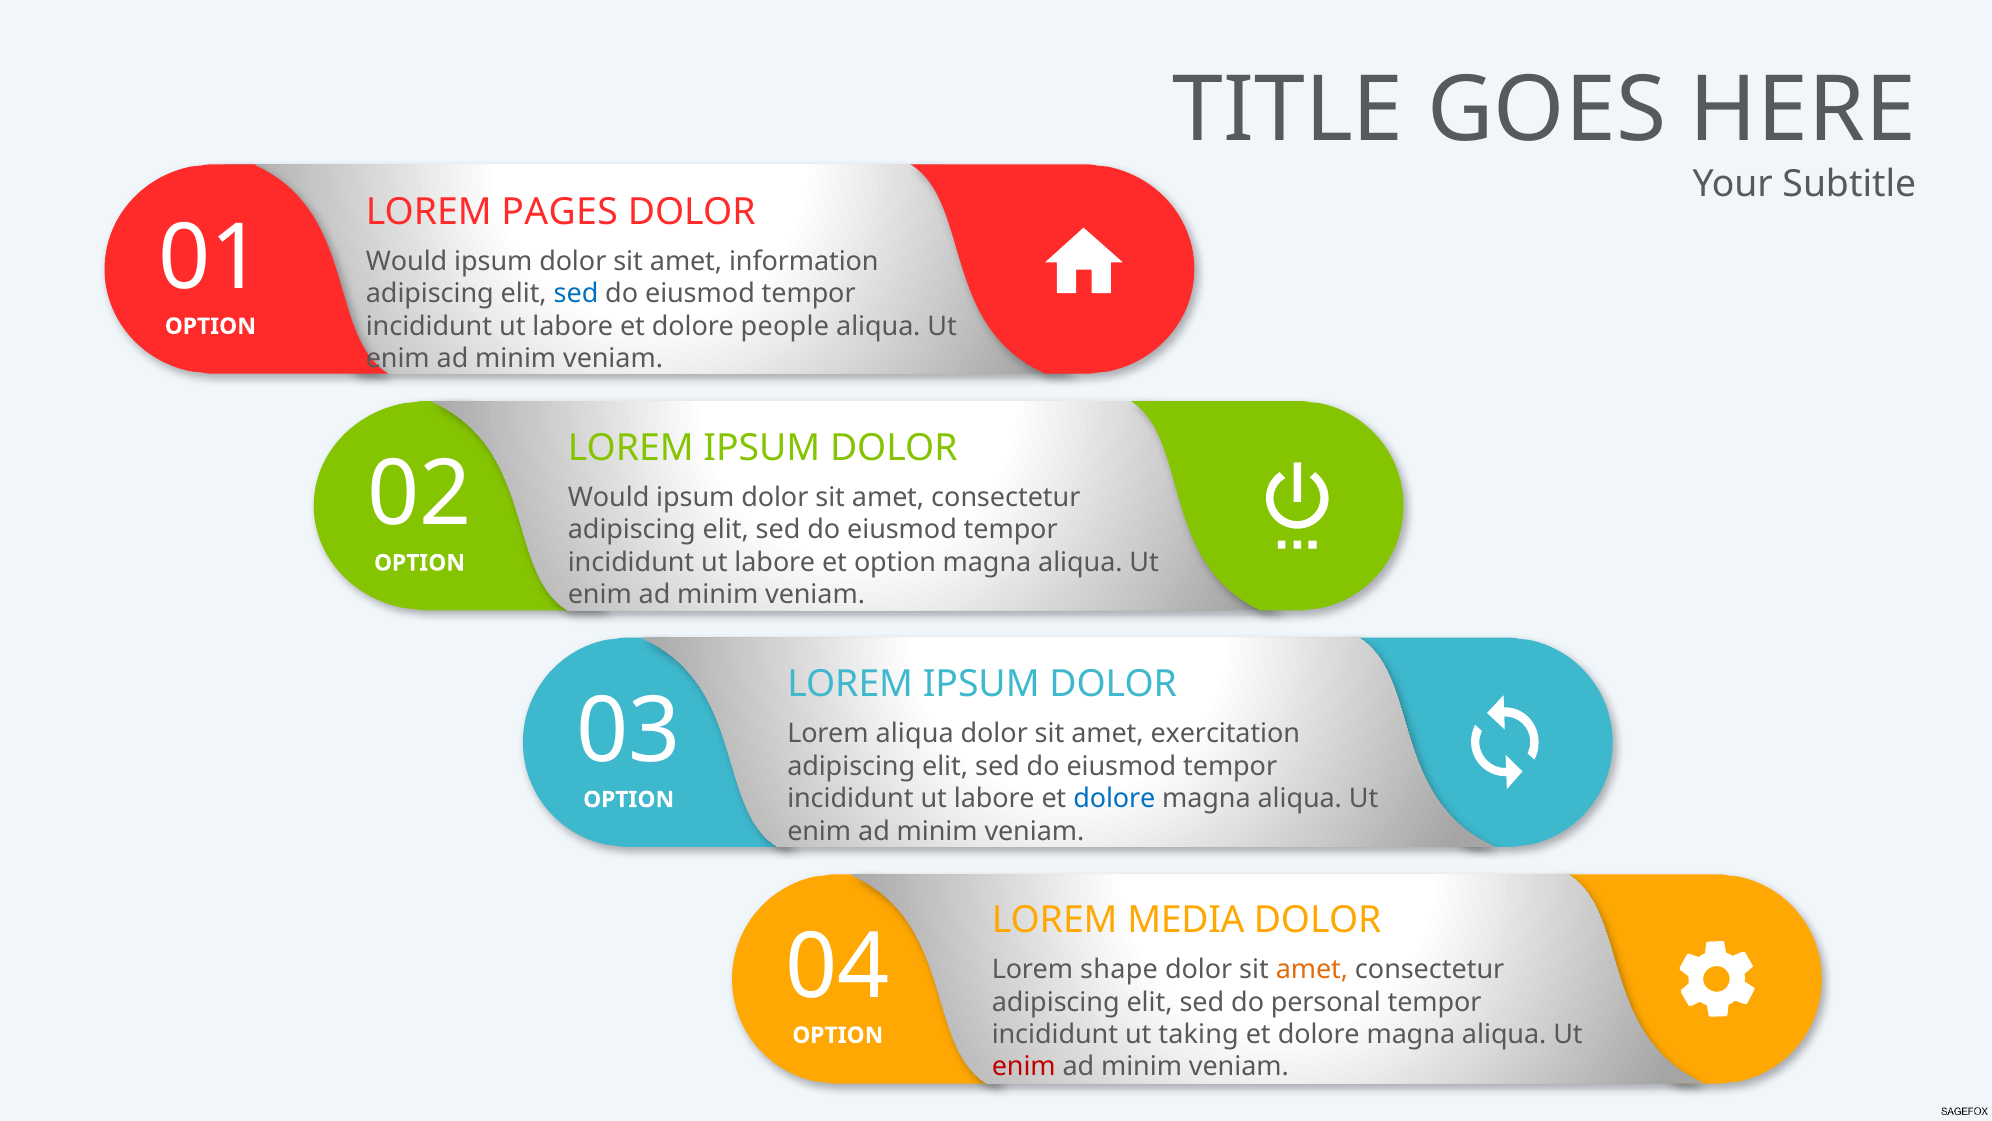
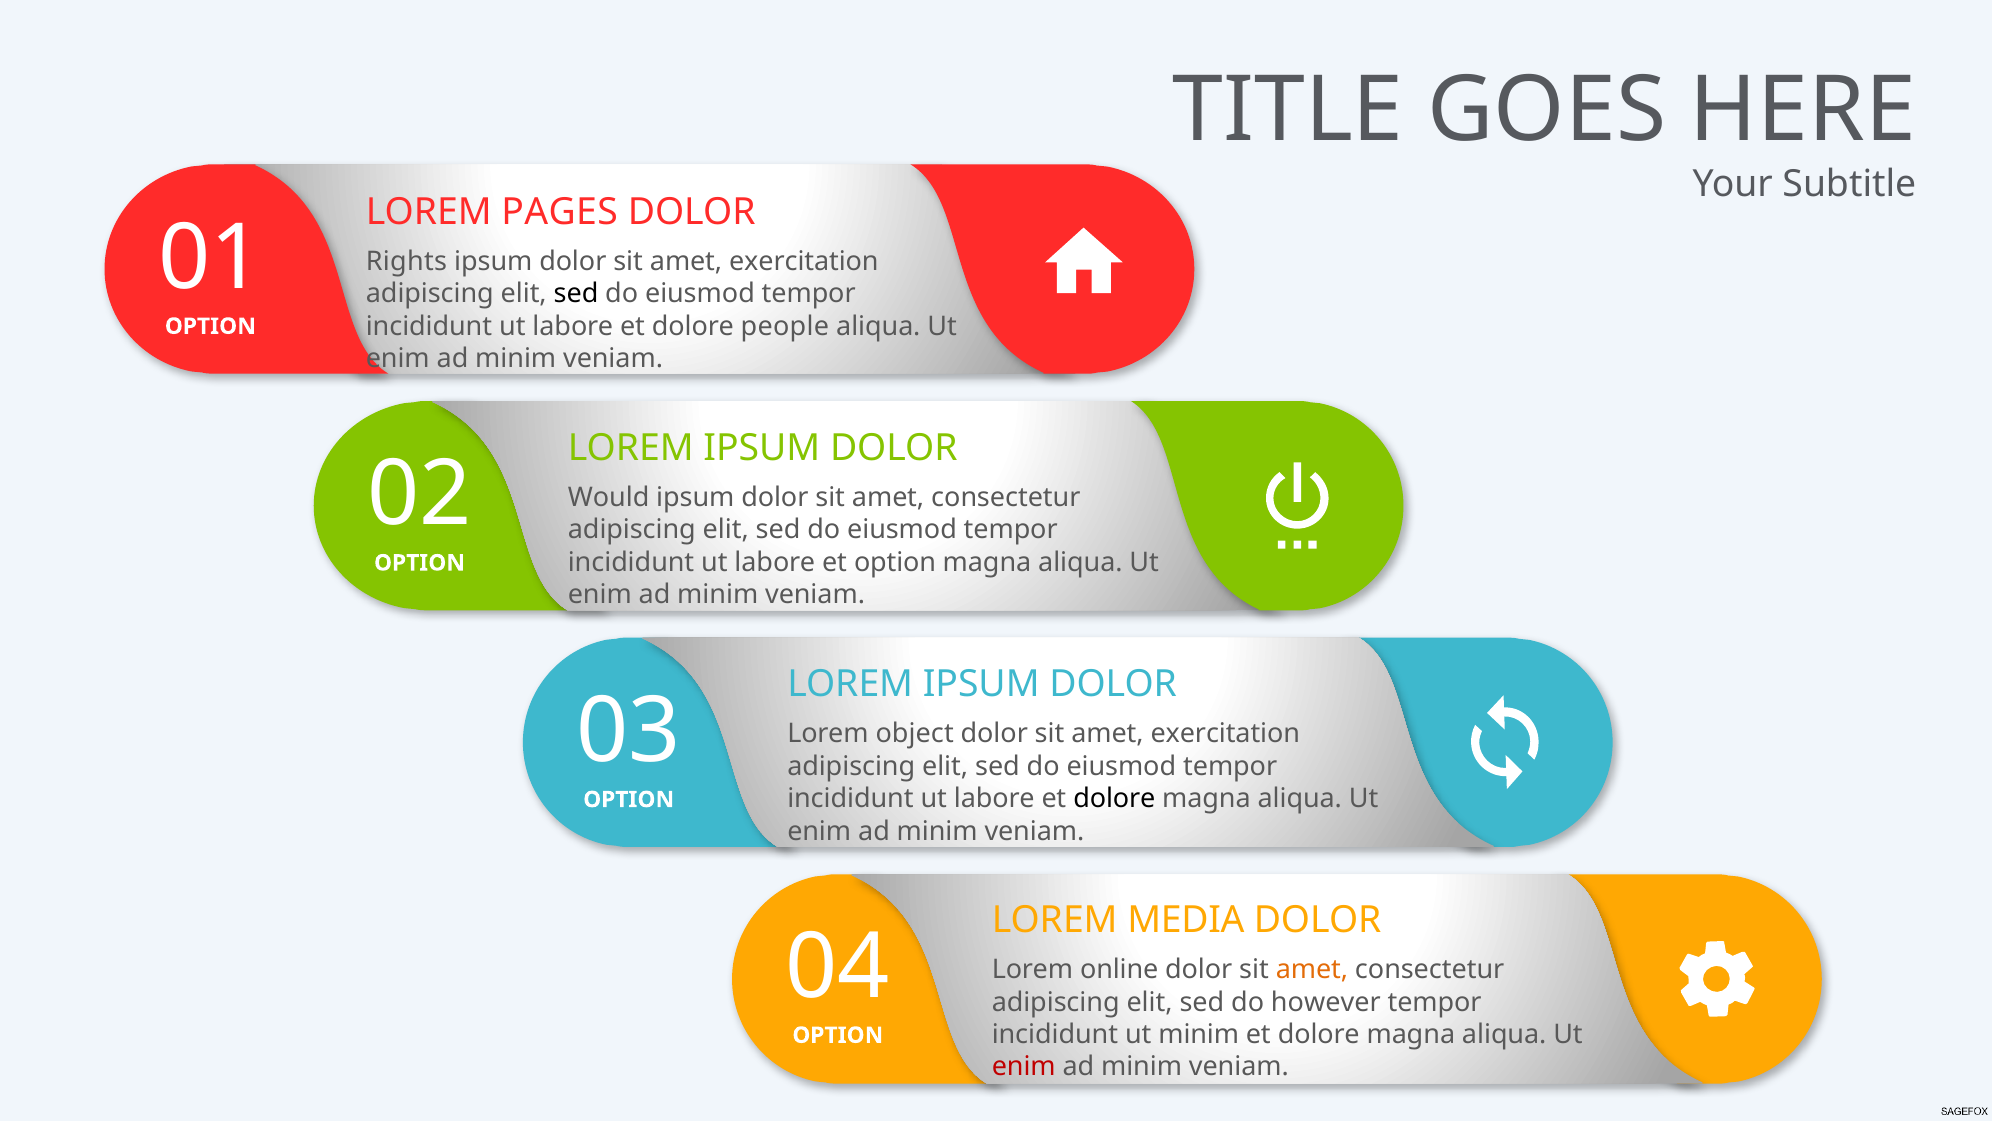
Would: Would -> Rights (406, 261)
information: information -> exercitation (804, 261)
sed colour: blue -> black (576, 294)
Lorem aliqua: aliqua -> object (915, 734)
dolore colour: blue -> black (1114, 798)
shape: shape -> online (1119, 969)
personal: personal -> however (1326, 1002)
ut taking: taking -> minim (1199, 1034)
